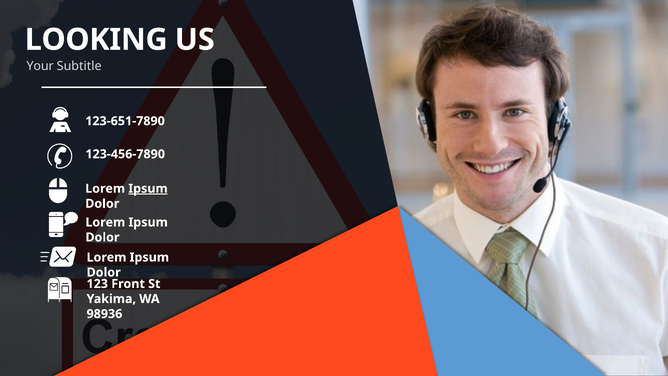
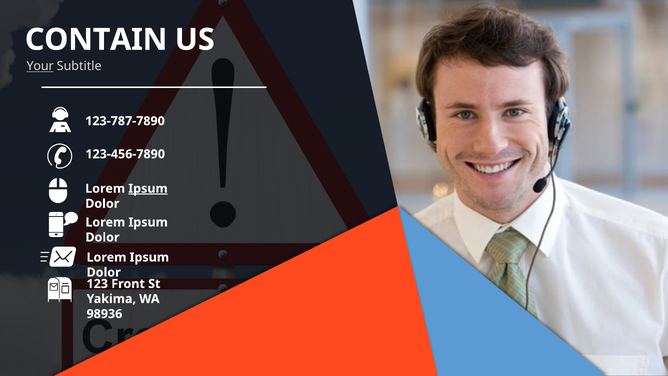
LOOKING: LOOKING -> CONTAIN (96, 40)
Your underline: none -> present (40, 66)
123-651-7890: 123-651-7890 -> 123-787-7890 (125, 121)
